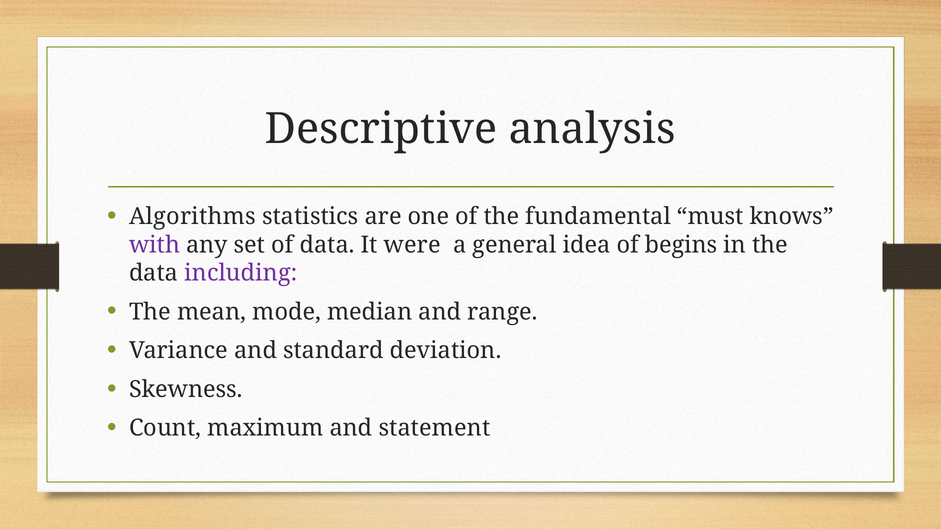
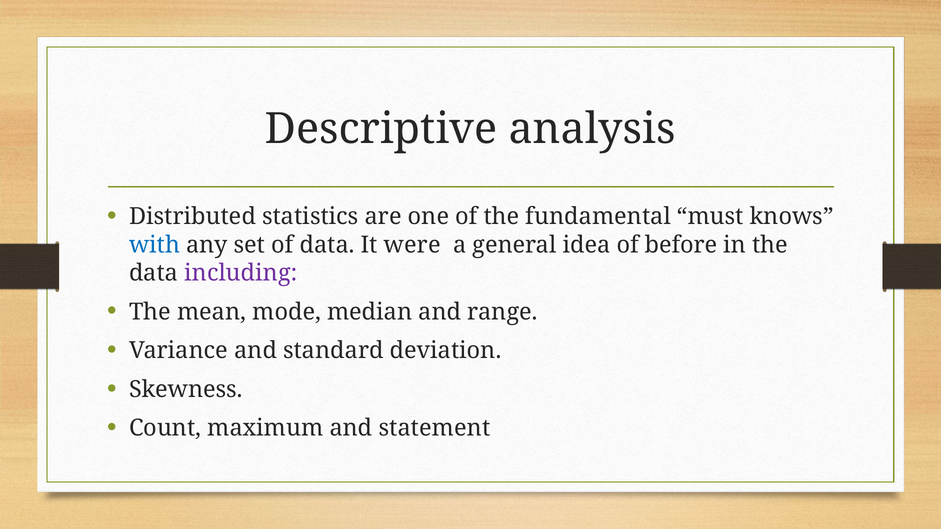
Algorithms: Algorithms -> Distributed (193, 217)
with colour: purple -> blue (155, 245)
begins: begins -> before (681, 245)
